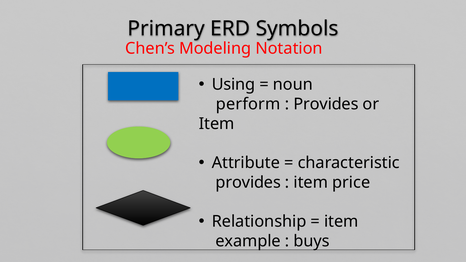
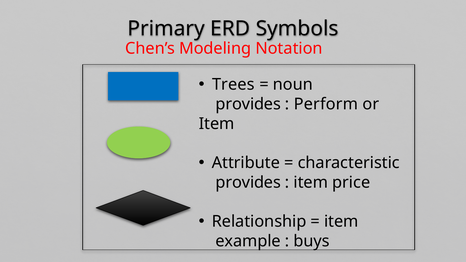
Using: Using -> Trees (233, 85)
perform: perform -> provides (248, 104)
Provides: Provides -> Perform (326, 104)
